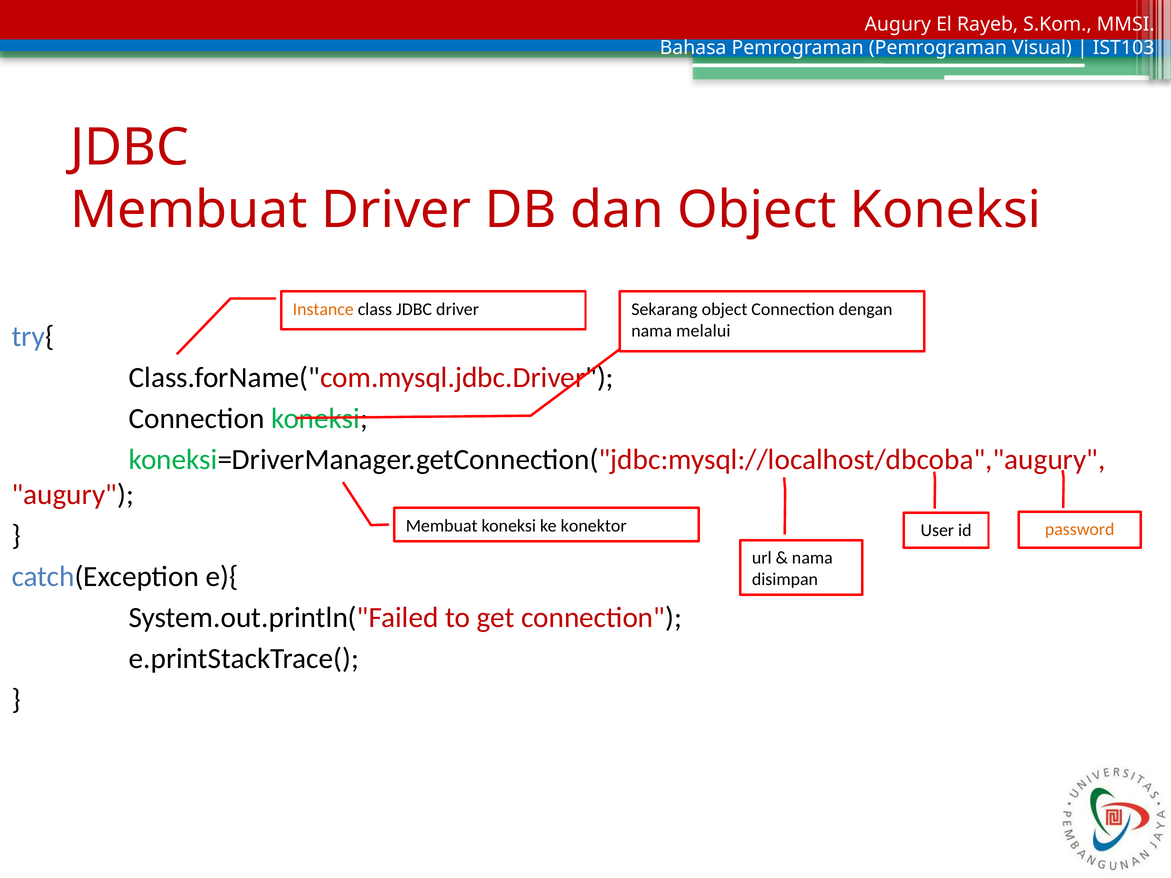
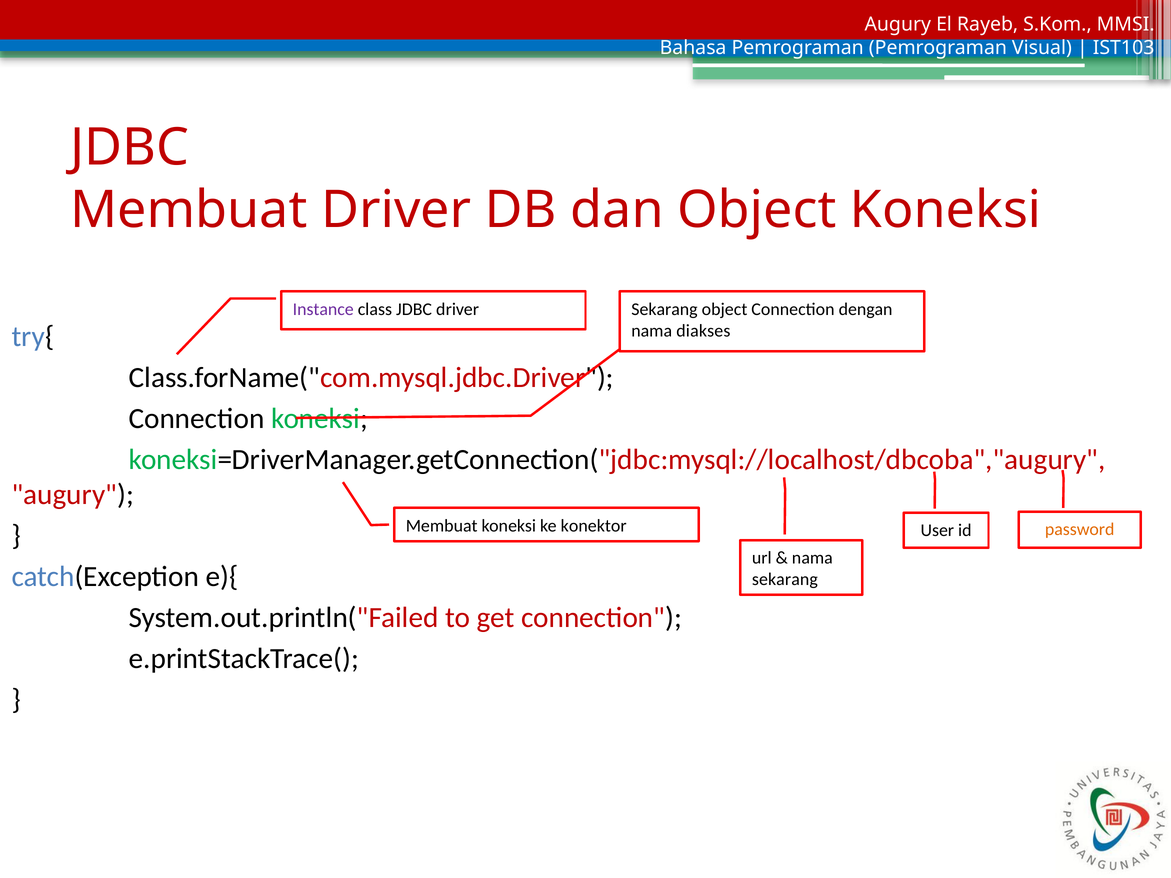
Instance colour: orange -> purple (323, 309)
melalui: melalui -> diakses (703, 331)
disimpan: disimpan -> sekarang (785, 580)
